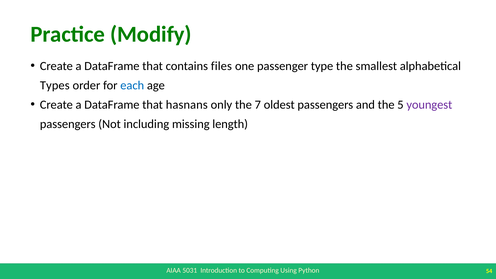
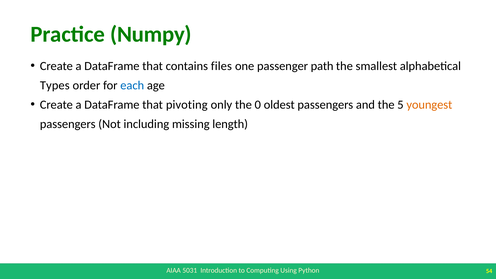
Modify: Modify -> Numpy (151, 34)
type: type -> path (322, 66)
hasnans: hasnans -> pivoting (187, 105)
7: 7 -> 0 (258, 105)
youngest colour: purple -> orange (429, 105)
